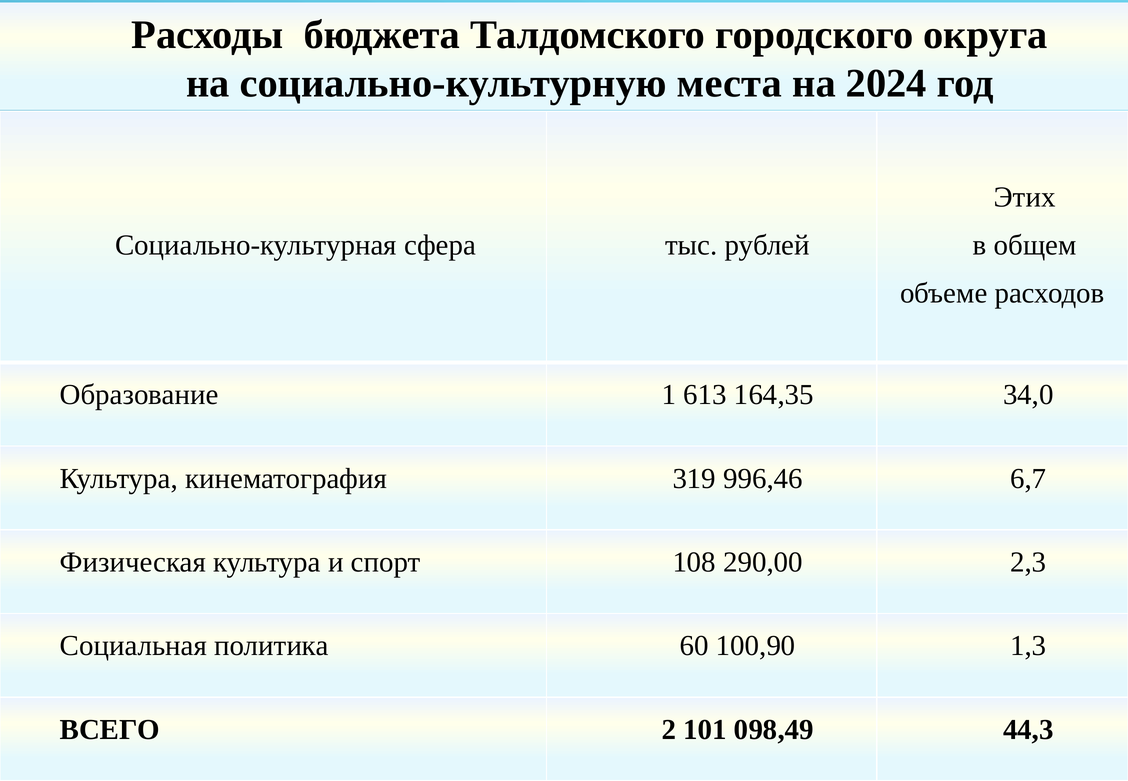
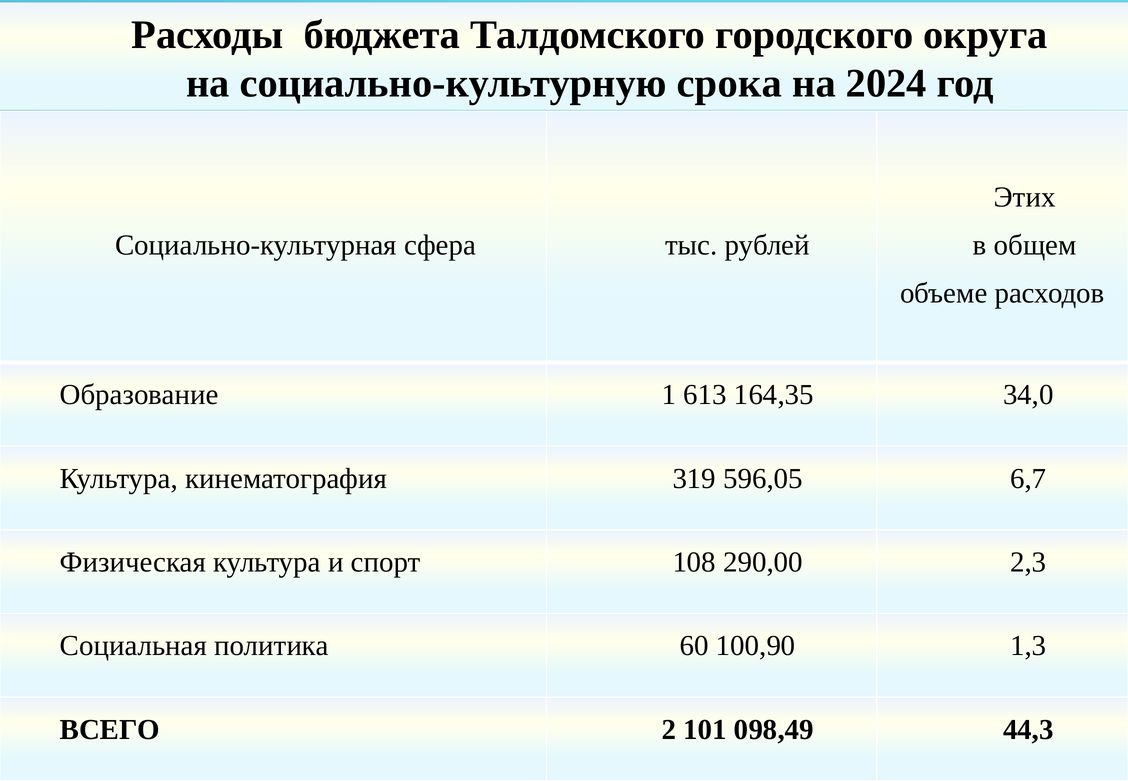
места: места -> срока (729, 84)
996,46: 996,46 -> 596,05 (763, 478)
